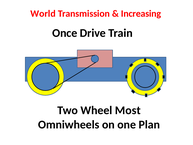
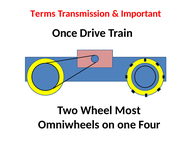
World: World -> Terms (43, 14)
Increasing: Increasing -> Important (141, 14)
Plan: Plan -> Four (149, 124)
